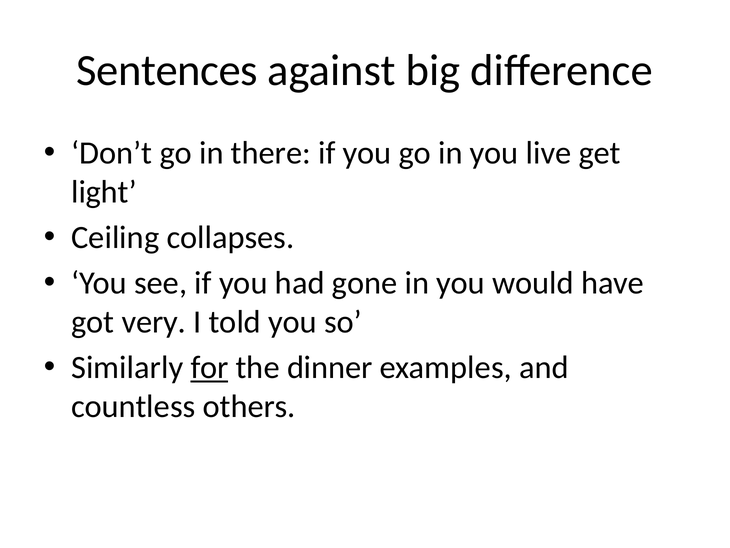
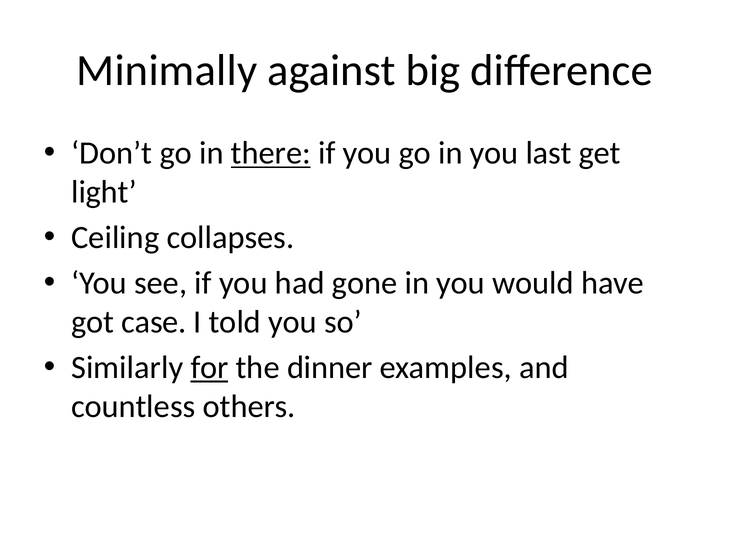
Sentences: Sentences -> Minimally (167, 71)
there underline: none -> present (271, 153)
live: live -> last (549, 153)
very: very -> case (154, 322)
